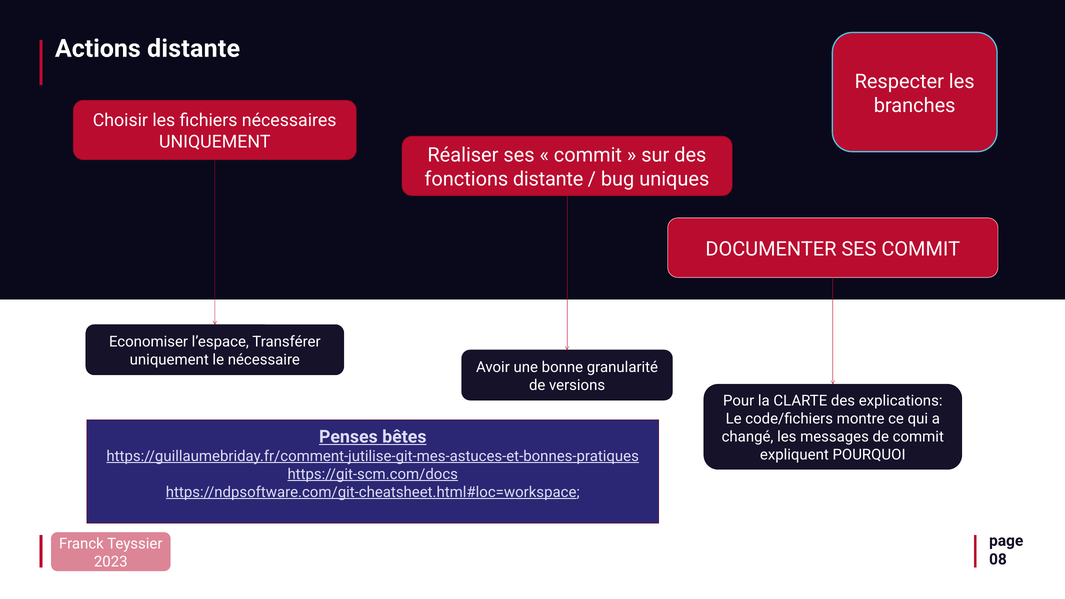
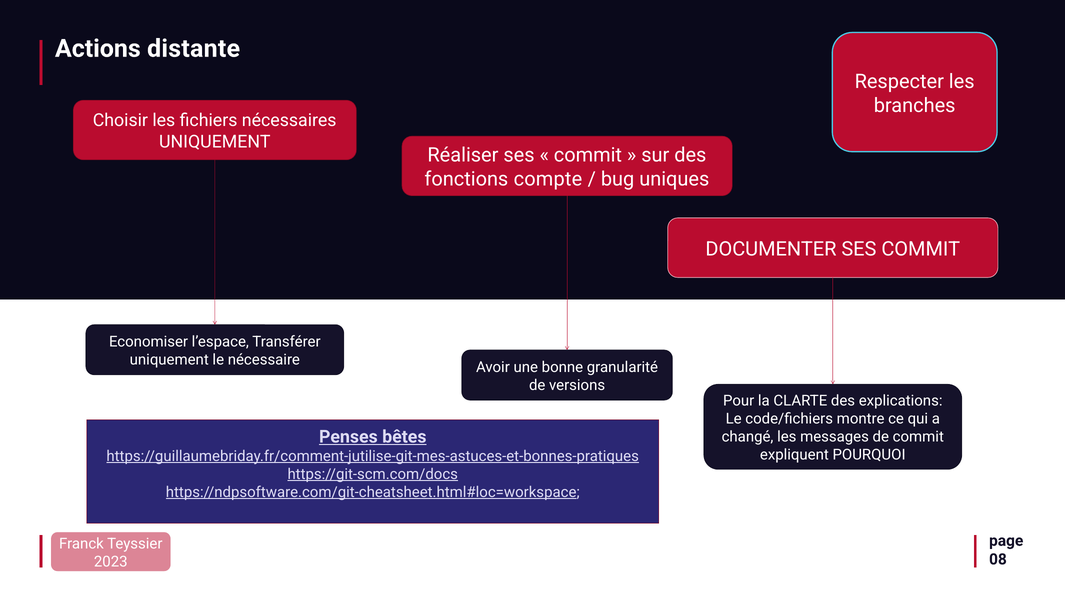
fonctions distante: distante -> compte (548, 179)
